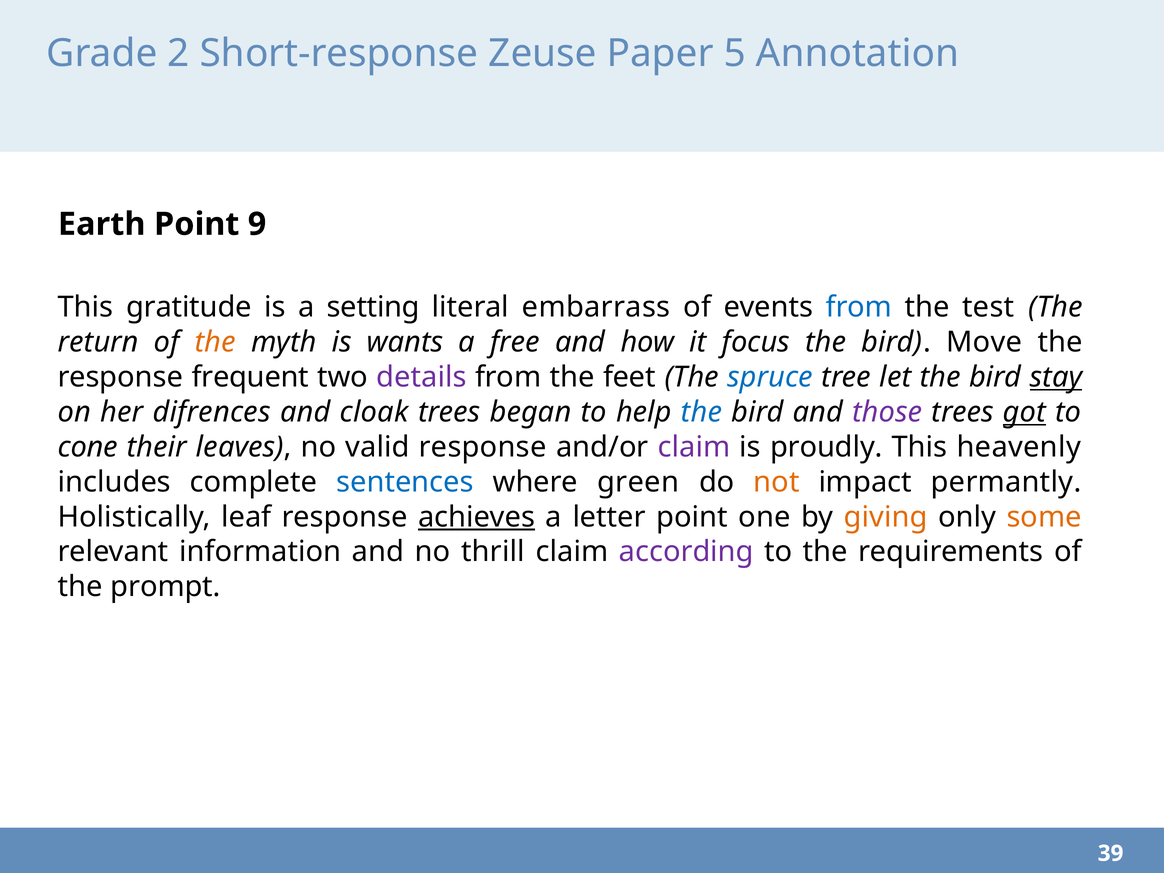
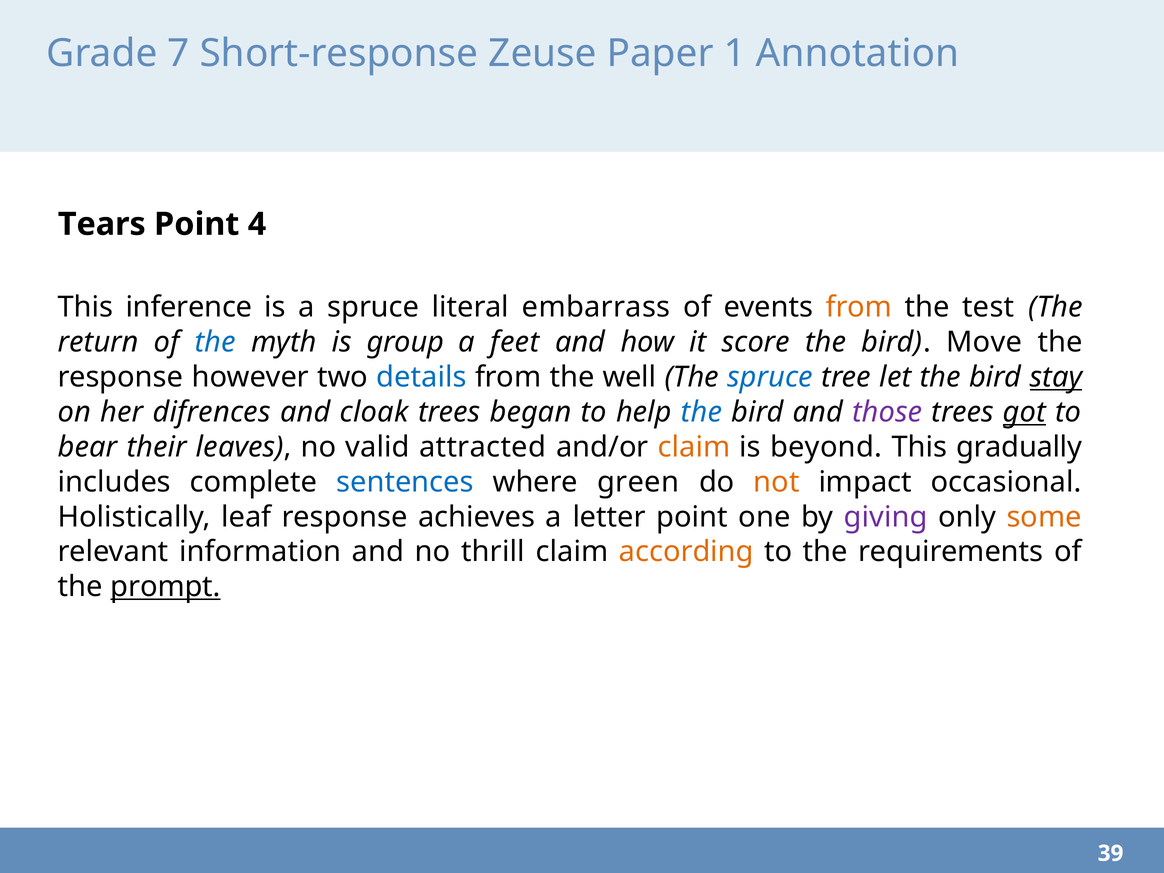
2: 2 -> 7 (179, 53)
5: 5 -> 1 (735, 53)
Earth: Earth -> Tears (102, 224)
9: 9 -> 4 (257, 224)
gratitude: gratitude -> inference (189, 307)
a setting: setting -> spruce (373, 307)
from colour: blue -> orange (859, 307)
the colour: orange -> blue (215, 342)
wants: wants -> group (405, 342)
free: free -> feet (515, 342)
focus: focus -> score (756, 342)
frequent: frequent -> however (250, 377)
details colour: purple -> blue (421, 377)
feet: feet -> well (629, 377)
cone: cone -> bear (88, 447)
valid response: response -> attracted (483, 447)
claim colour: purple -> orange (694, 447)
proudly: proudly -> beyond (826, 447)
heavenly: heavenly -> gradually (1019, 447)
permantly: permantly -> occasional (1006, 482)
achieves underline: present -> none (477, 517)
giving colour: orange -> purple (886, 517)
according colour: purple -> orange (686, 552)
prompt underline: none -> present (165, 587)
